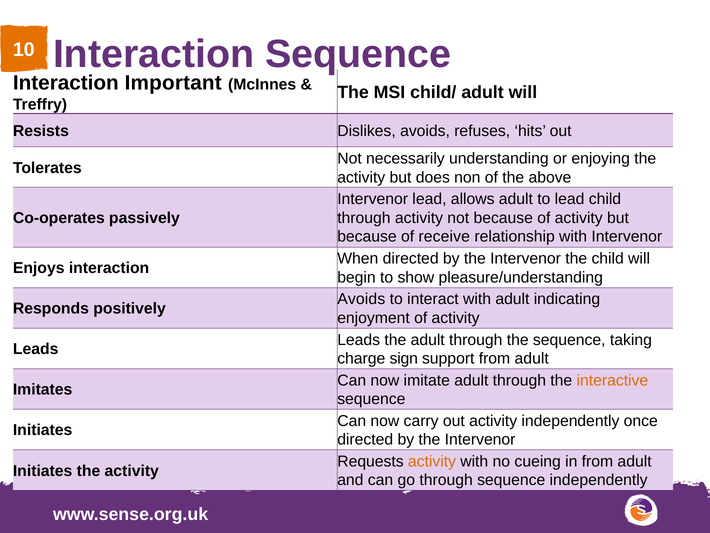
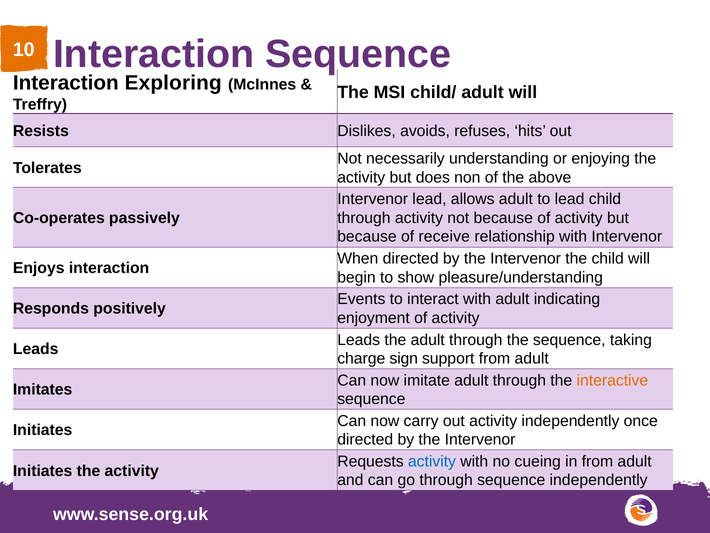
Important: Important -> Exploring (173, 83)
Avoids: Avoids -> Events (361, 299)
activity colour: orange -> blue (432, 461)
